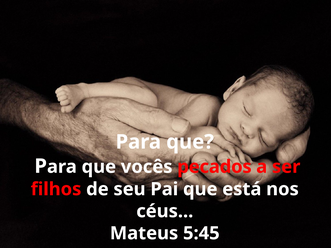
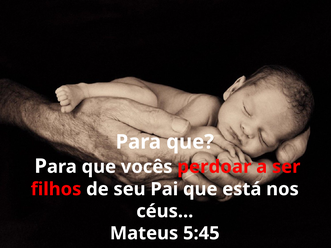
pecados: pecados -> perdoar (214, 167)
